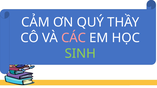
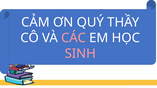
SINH colour: light green -> pink (80, 54)
